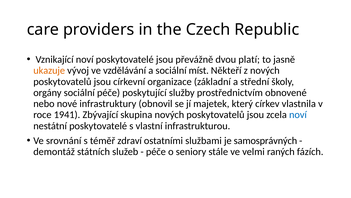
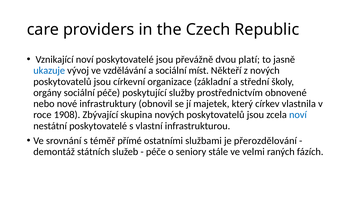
ukazuje colour: orange -> blue (49, 70)
1941: 1941 -> 1908 (67, 115)
zdraví: zdraví -> přímé (130, 140)
samosprávných: samosprávných -> přerozdělování (265, 140)
